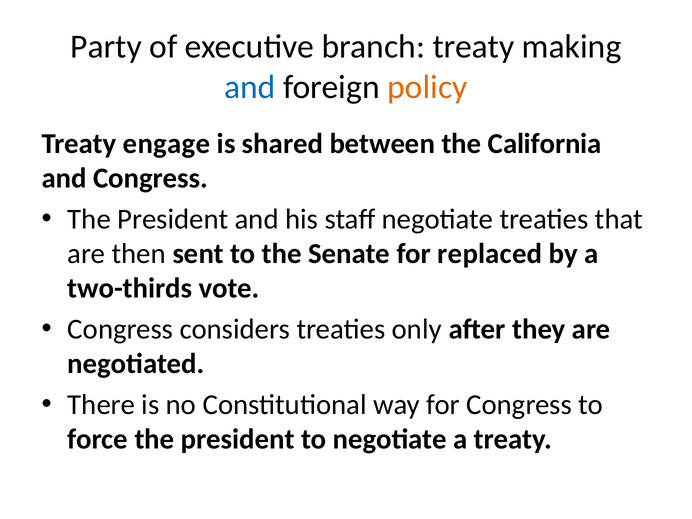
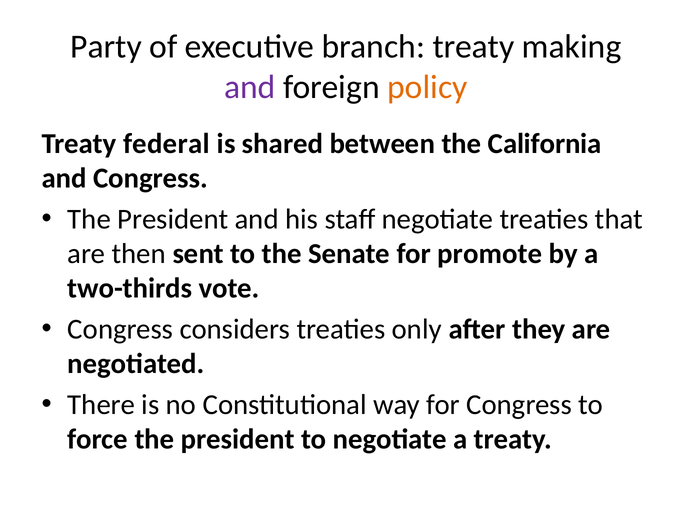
and colour: blue -> purple (250, 87)
engage: engage -> federal (166, 144)
replaced: replaced -> promote (490, 254)
